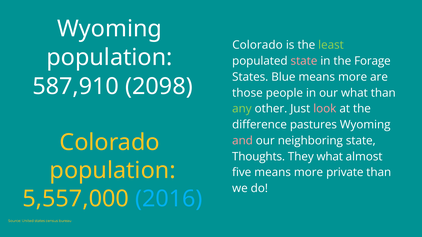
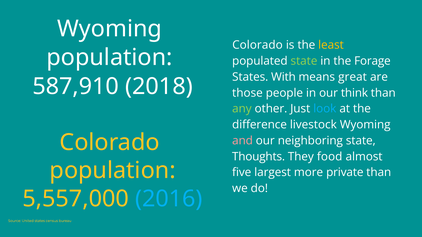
least colour: light green -> yellow (331, 45)
state colour: pink -> light green (304, 61)
Blue: Blue -> With (283, 77)
more: more -> great (353, 77)
2098: 2098 -> 2018 (159, 86)
our what: what -> think (354, 93)
look colour: pink -> light blue (325, 109)
pastures: pastures -> livestock (313, 125)
They what: what -> food (330, 157)
five means: means -> largest (273, 173)
